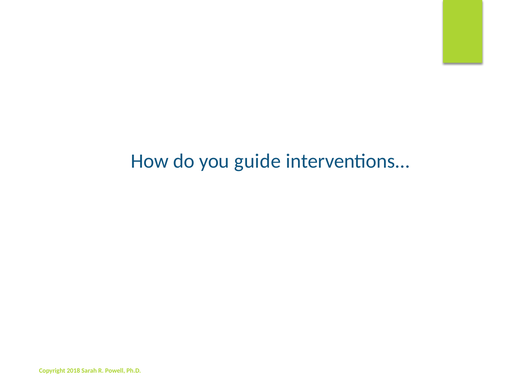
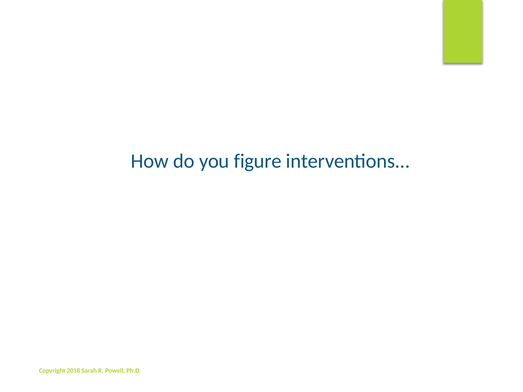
guide: guide -> figure (258, 161)
